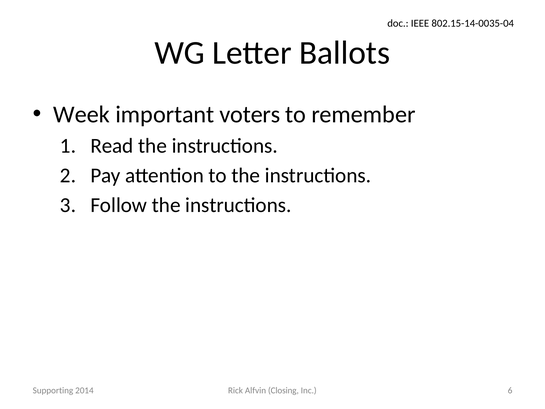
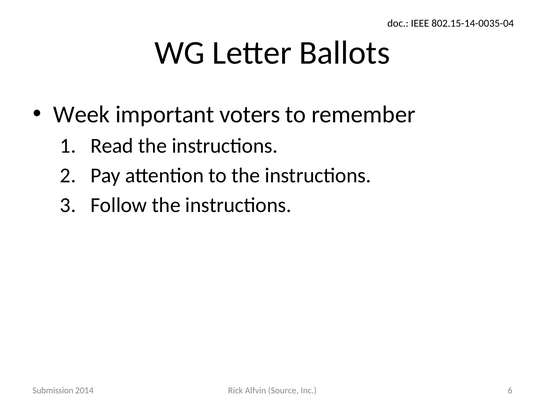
Supporting: Supporting -> Submission (53, 390)
Closing: Closing -> Source (283, 390)
